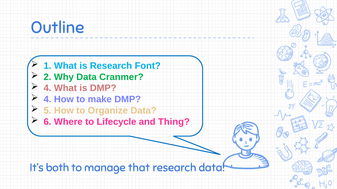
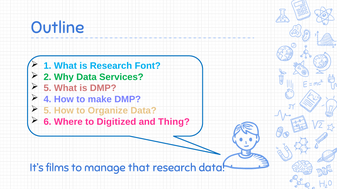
Cranmer: Cranmer -> Services (121, 77)
4: 4 -> 5 (47, 88)
Lifecycle: Lifecycle -> Digitized (116, 122)
both: both -> films (57, 168)
